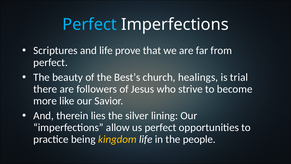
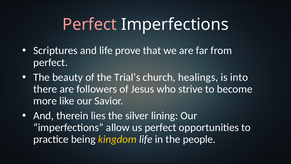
Perfect colour: light blue -> pink (90, 24)
Best’s: Best’s -> Trial’s (127, 77)
trial: trial -> into (239, 77)
